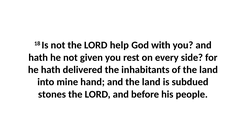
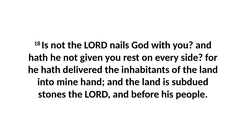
help: help -> nails (119, 45)
